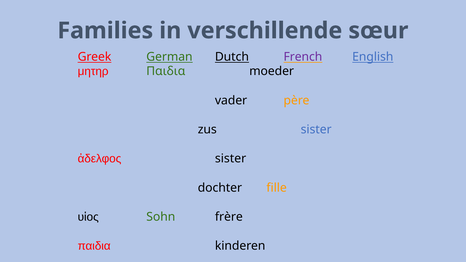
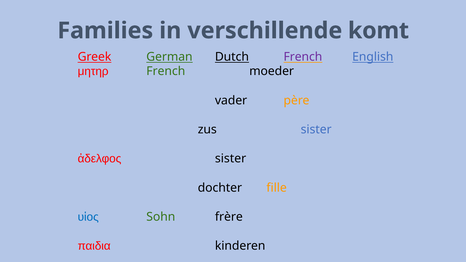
sœur: sœur -> komt (378, 31)
μητηρ Παιδια: Παιδια -> French (166, 71)
υἱος colour: black -> blue (88, 217)
